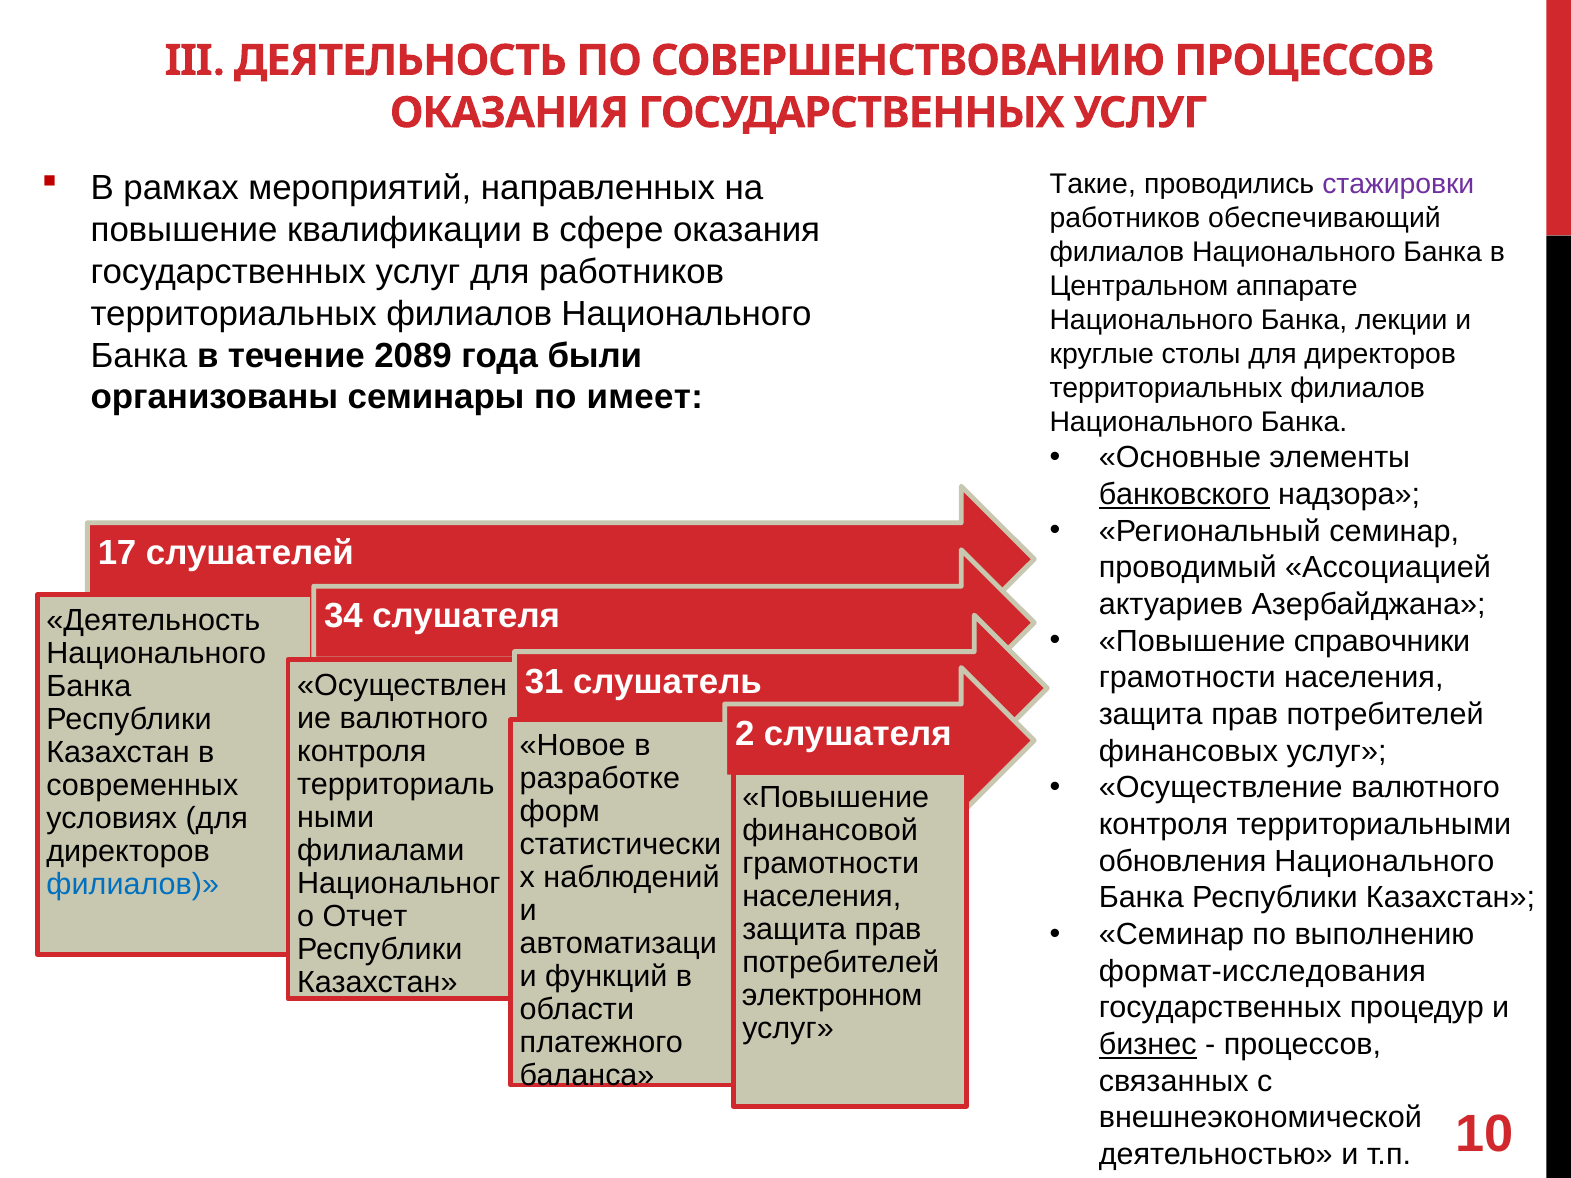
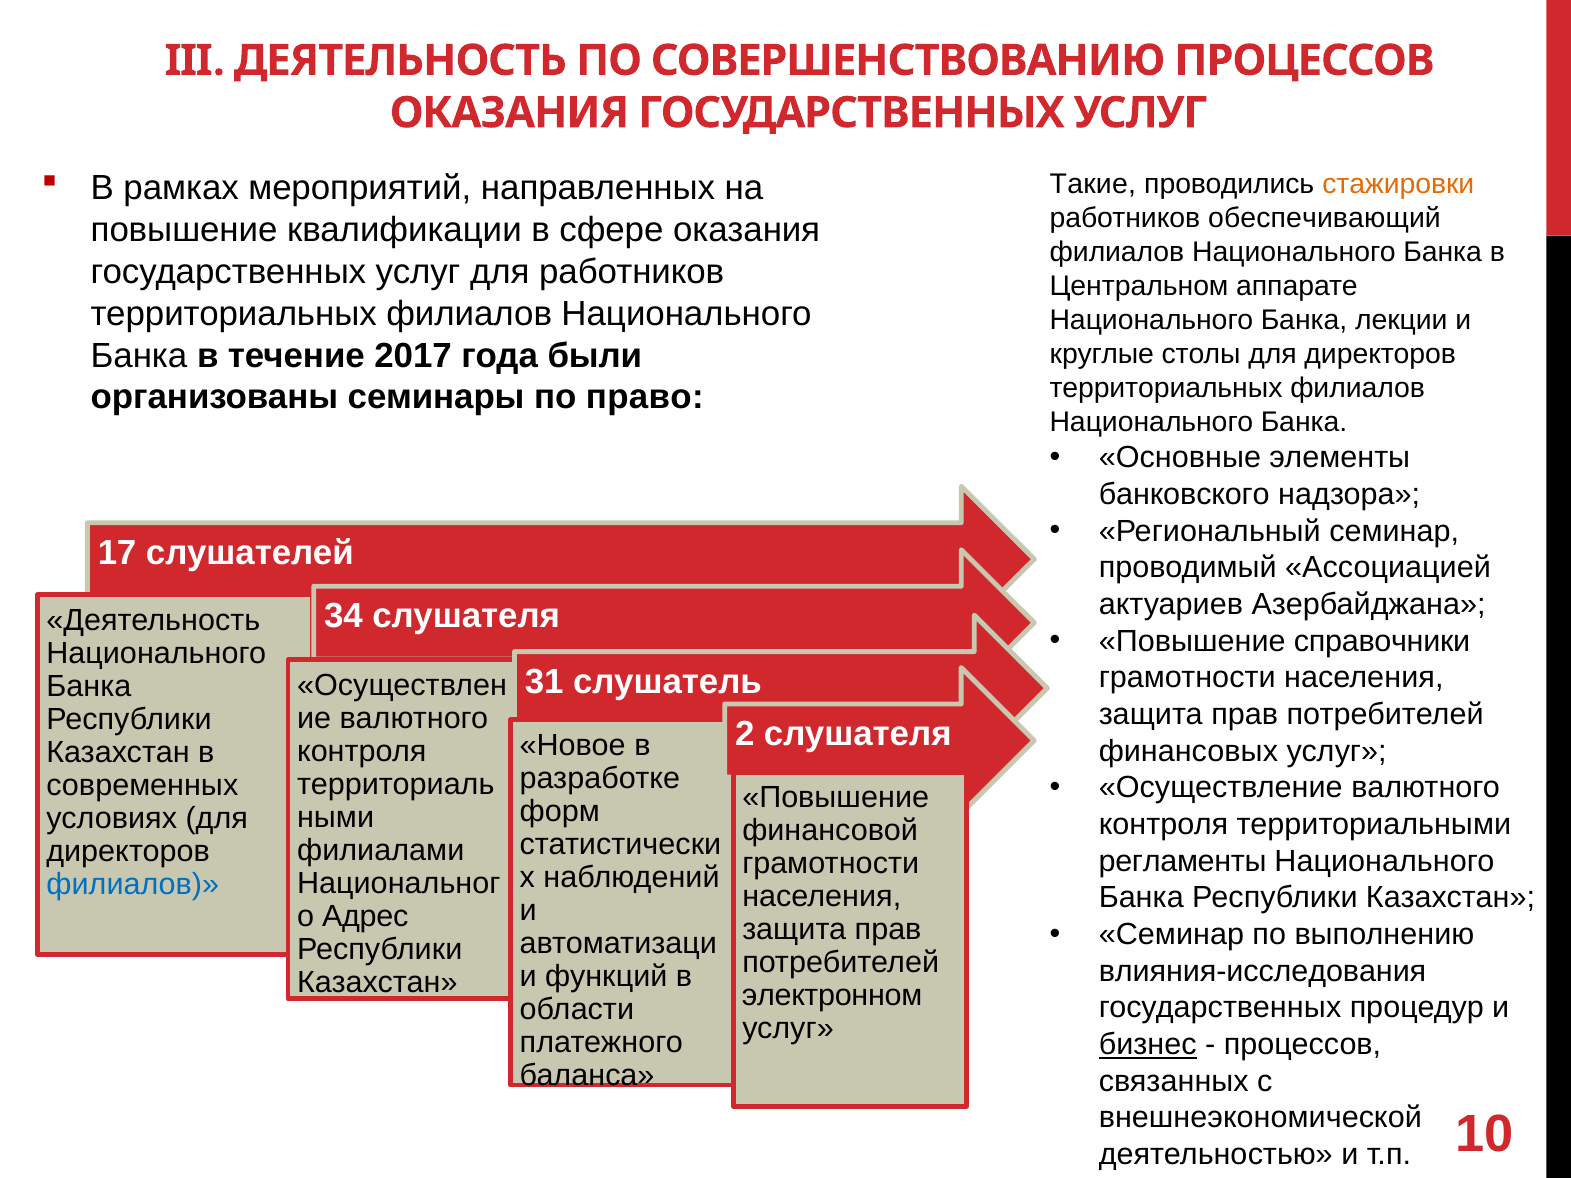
стажировки colour: purple -> orange (1398, 184)
2089: 2089 -> 2017 (413, 356)
имеет: имеет -> право (645, 398)
банковского underline: present -> none (1184, 495)
обновления: обновления -> регламенты (1183, 861)
Отчет: Отчет -> Адрес (365, 917)
формат-исследования: формат-исследования -> влияния-исследования (1263, 971)
